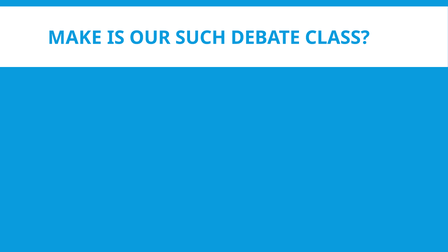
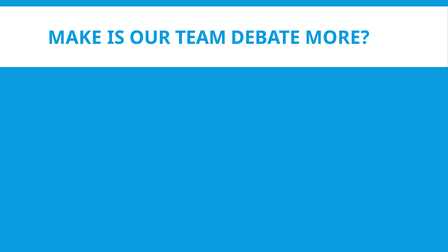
SUCH: SUCH -> TEAM (201, 38)
CLASS: CLASS -> MORE (337, 38)
